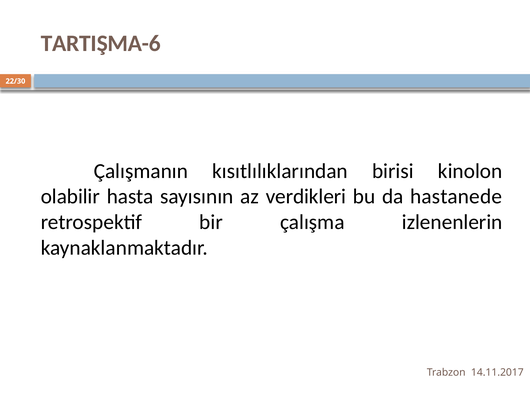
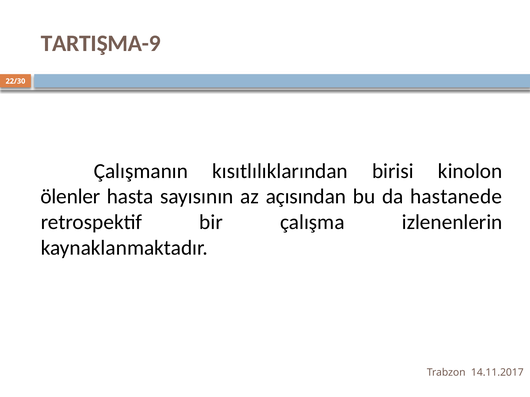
TARTIŞMA-6: TARTIŞMA-6 -> TARTIŞMA-9 (101, 44)
olabilir: olabilir -> ölenler (70, 197)
verdikleri: verdikleri -> açısından (306, 197)
